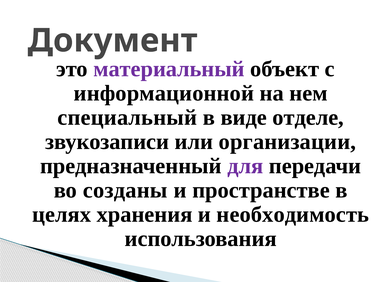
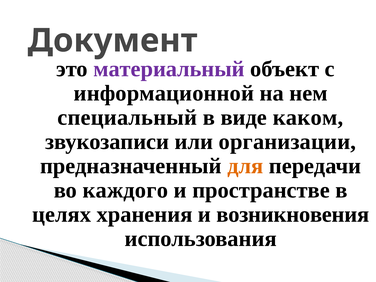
отделе: отделе -> каком (308, 117)
для colour: purple -> orange (245, 166)
созданы: созданы -> каждого (125, 190)
необходимость: необходимость -> возникновения (293, 214)
